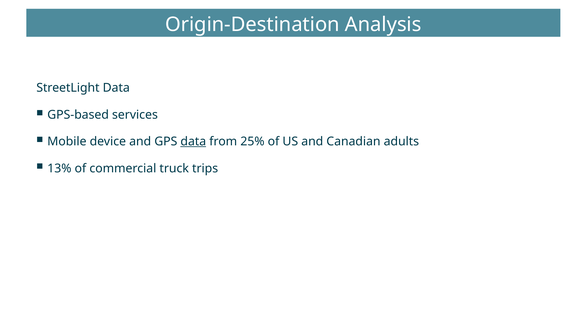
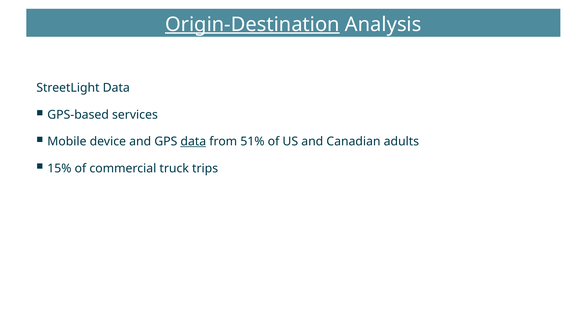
Origin-Destination underline: none -> present (252, 24)
25%: 25% -> 51% (252, 142)
13%: 13% -> 15% (59, 169)
